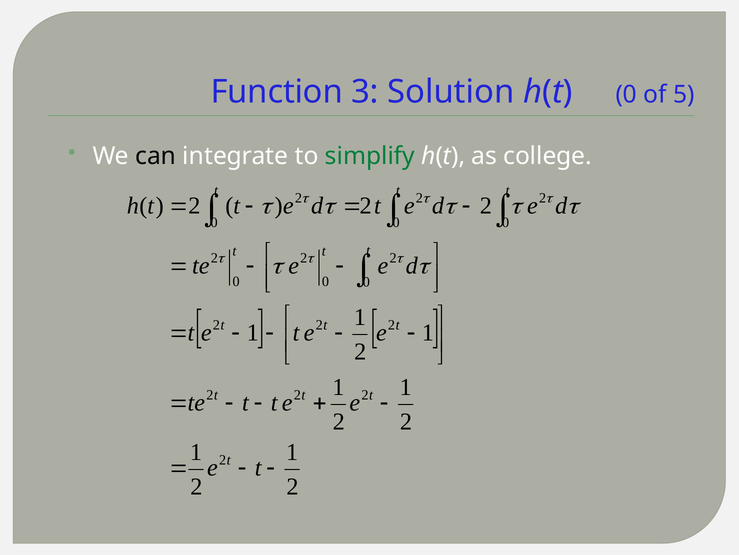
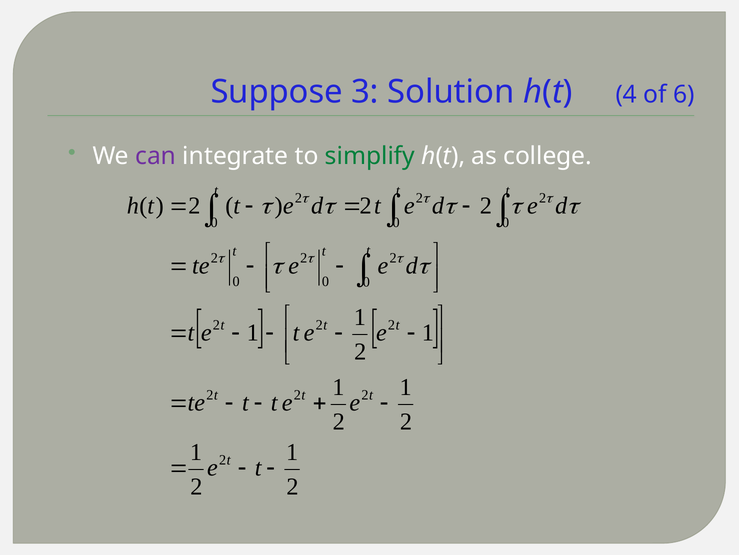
Function: Function -> Suppose (277, 92)
h(t 0: 0 -> 4 (626, 95)
5: 5 -> 6 (684, 95)
can colour: black -> purple (156, 156)
